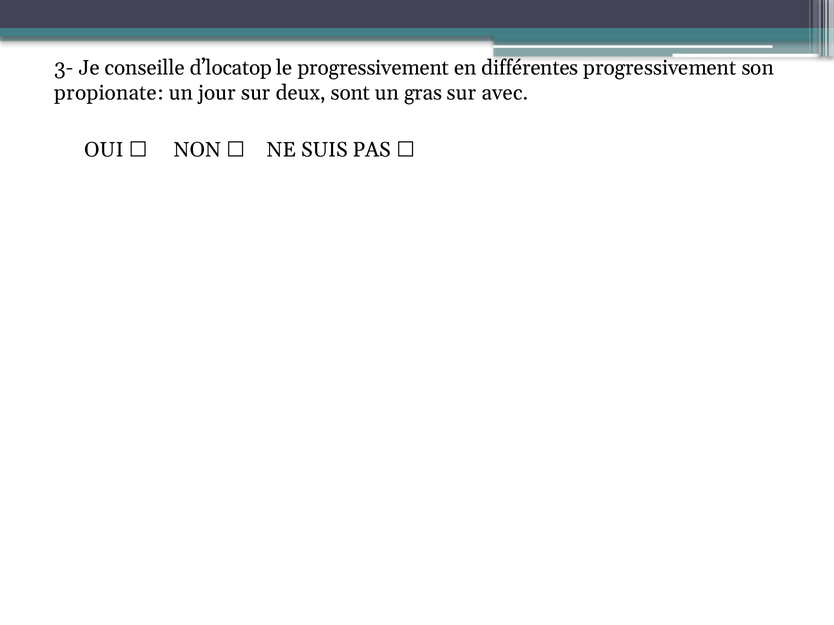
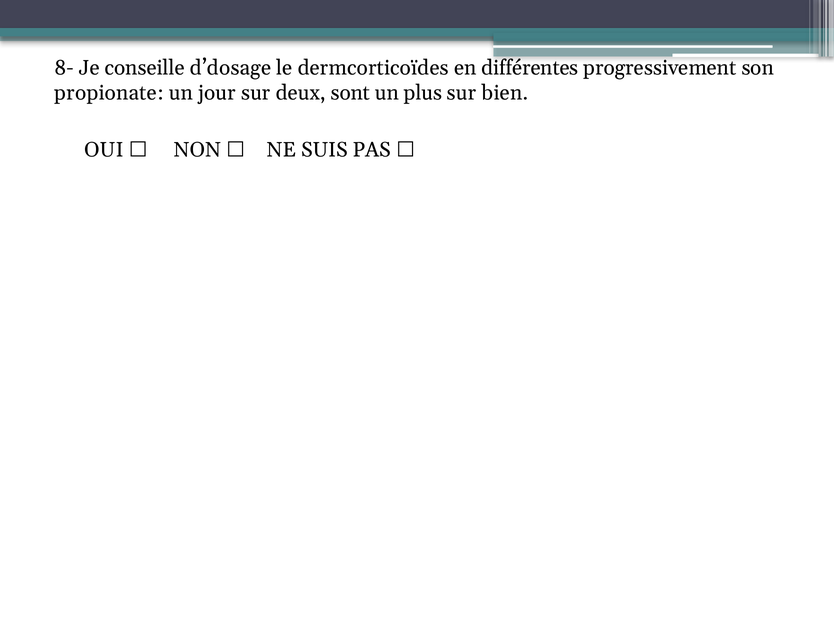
3-: 3- -> 8- (64, 68)
d’locatop: d’locatop -> d’dosage (231, 68)
le progressivement: progressivement -> dermcorticoïdes (373, 68)
gras: gras -> plus (423, 93)
avec: avec -> bien (505, 93)
